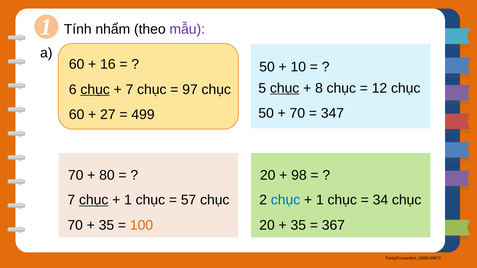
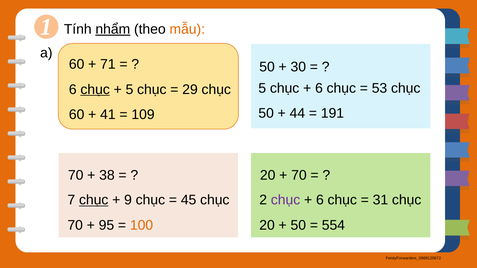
nhẩm underline: none -> present (113, 29)
mẫu colour: purple -> orange (187, 29)
16: 16 -> 71 (108, 64)
10: 10 -> 30 (298, 67)
chục underline: present -> none (285, 88)
8: 8 -> 6 (319, 88)
12: 12 -> 53 (380, 88)
7: 7 -> 5 (129, 90)
97: 97 -> 29 (190, 90)
70: 70 -> 44 (297, 113)
347: 347 -> 191 (332, 113)
27: 27 -> 41 (108, 115)
499: 499 -> 109 (143, 115)
98: 98 -> 70 (299, 175)
80: 80 -> 38 (107, 176)
1: 1 -> 9 (128, 200)
57: 57 -> 45 (189, 200)
chục colour: blue -> purple (286, 200)
1: 1 -> 6 (320, 200)
34: 34 -> 31 (380, 200)
35: 35 -> 95 (106, 225)
35: 35 -> 50 (298, 225)
367: 367 -> 554 (333, 225)
